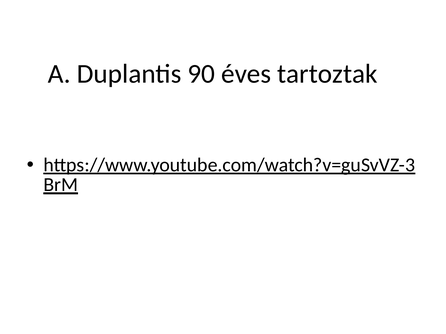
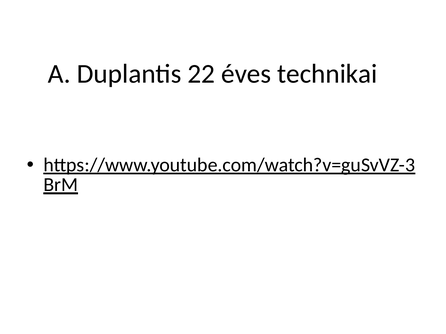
90: 90 -> 22 (201, 74)
tartoztak: tartoztak -> technikai (327, 74)
